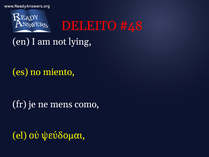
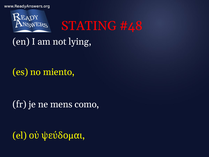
DELEITO: DELEITO -> STATING (89, 26)
